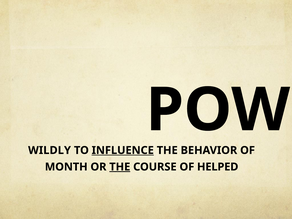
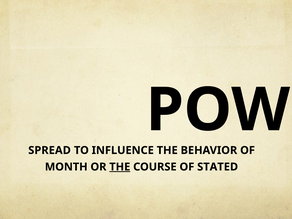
WILDLY: WILDLY -> SPREAD (50, 150)
INFLUENCE underline: present -> none (123, 150)
HELPED: HELPED -> STATED (218, 167)
